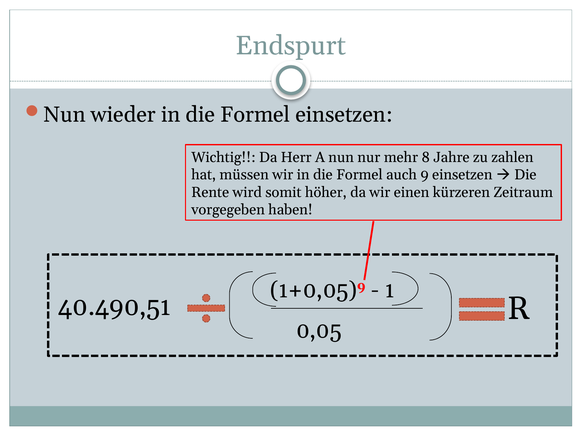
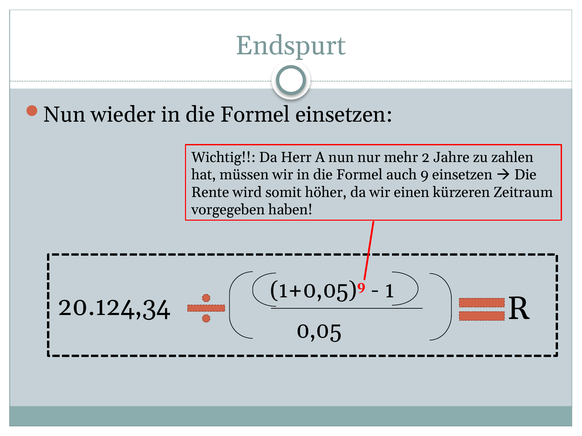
8: 8 -> 2 (426, 158)
40.490,51: 40.490,51 -> 20.124,34 (114, 307)
